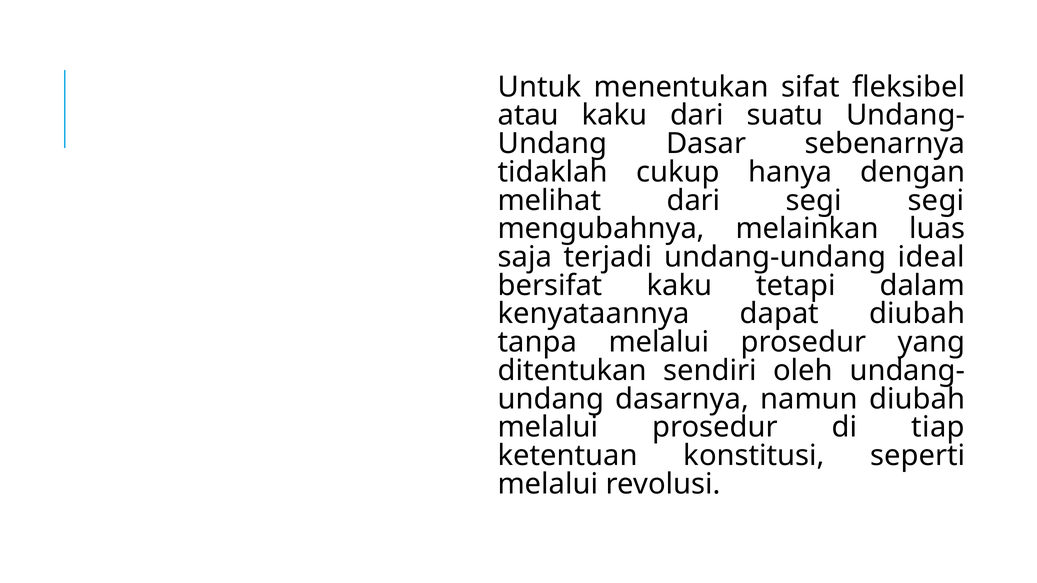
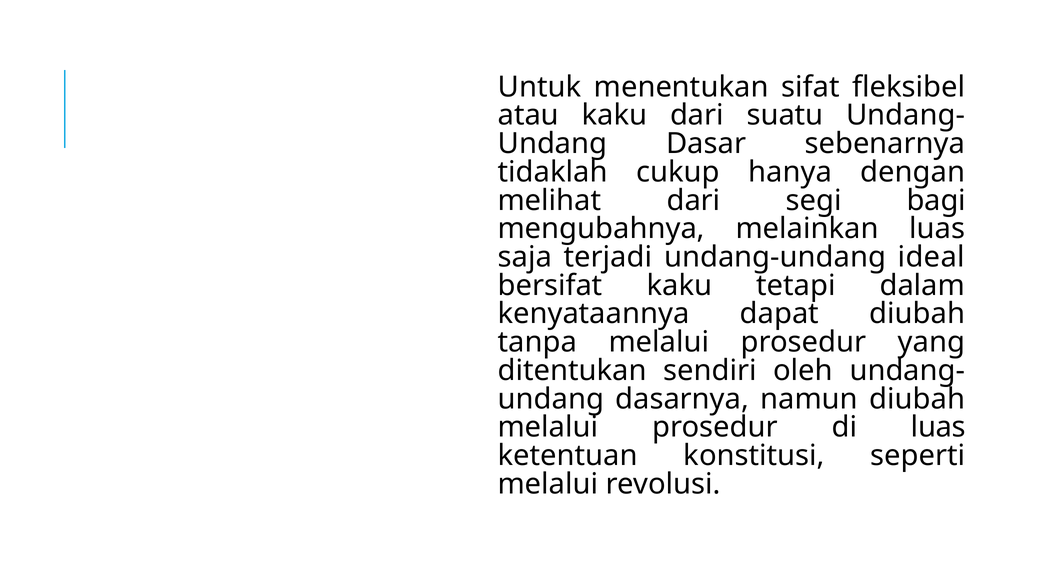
segi segi: segi -> bagi (936, 200)
di tiap: tiap -> luas (938, 428)
